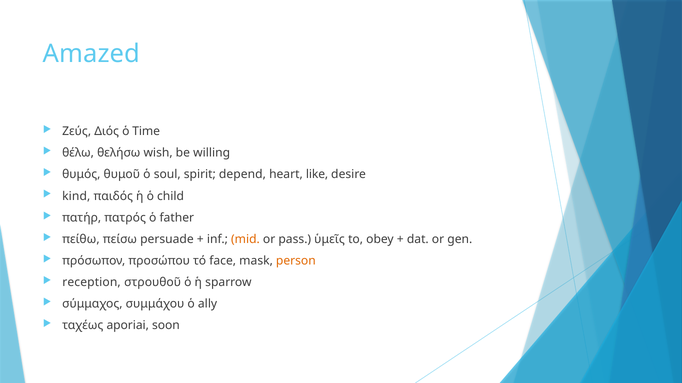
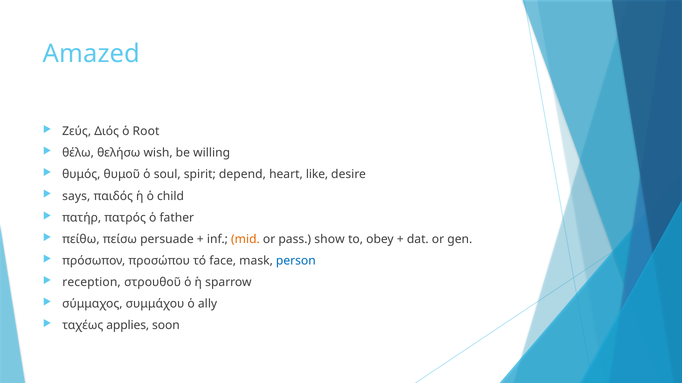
Time: Time -> Root (146, 132)
kind: kind -> says (76, 196)
ὑμεῖς: ὑμεῖς -> show (330, 240)
person colour: orange -> blue (296, 261)
aporiai: aporiai -> applies (128, 326)
